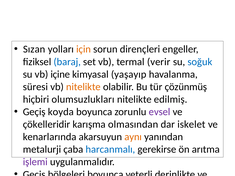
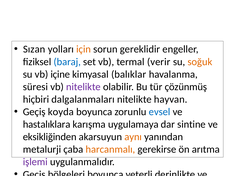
dirençleri: dirençleri -> gereklidir (140, 49)
soğuk colour: blue -> orange (200, 62)
yaşayıp: yaşayıp -> balıklar (129, 74)
nitelikte colour: orange -> purple (83, 87)
olumsuzlukları: olumsuzlukları -> dalgalanmaları (83, 99)
edilmiş: edilmiş -> hayvan (171, 99)
evsel colour: purple -> blue (160, 112)
çökelleridir: çökelleridir -> hastalıklara (47, 124)
olmasından: olmasından -> uygulamaya (133, 124)
iskelet: iskelet -> sintine (191, 124)
kenarlarında: kenarlarında -> eksikliğinden (50, 137)
harcanmalı colour: blue -> orange (110, 150)
